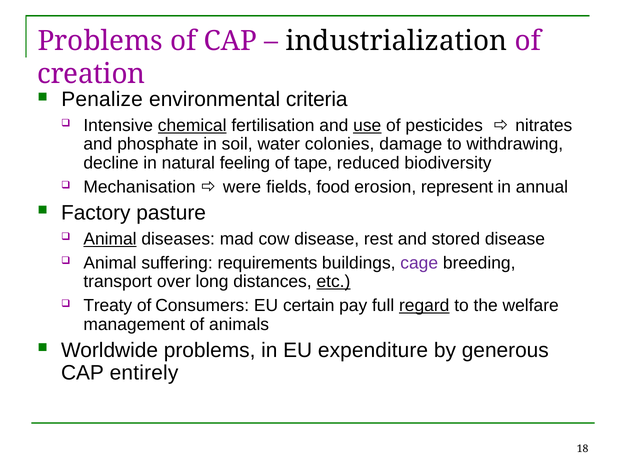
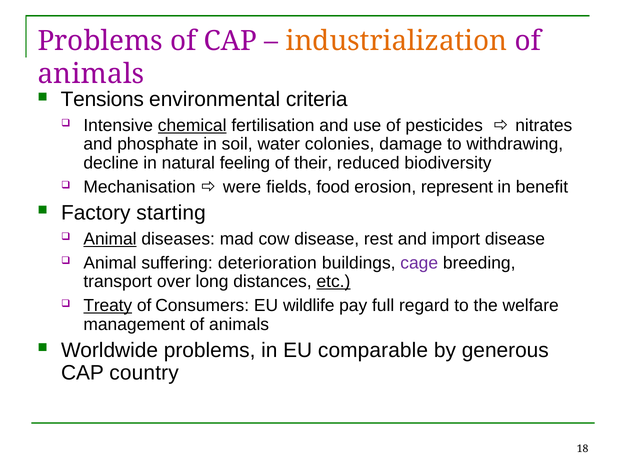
industrialization colour: black -> orange (397, 41)
creation: creation -> animals (91, 74)
Penalize: Penalize -> Tensions (102, 99)
use underline: present -> none (367, 125)
tape: tape -> their (313, 163)
annual: annual -> benefit (542, 187)
pasture: pasture -> starting (171, 213)
stored: stored -> import (456, 239)
requirements: requirements -> deterioration (267, 263)
Treaty underline: none -> present (108, 305)
certain: certain -> wildlife (309, 305)
regard underline: present -> none (424, 305)
expenditure: expenditure -> comparable (373, 350)
entirely: entirely -> country (144, 373)
